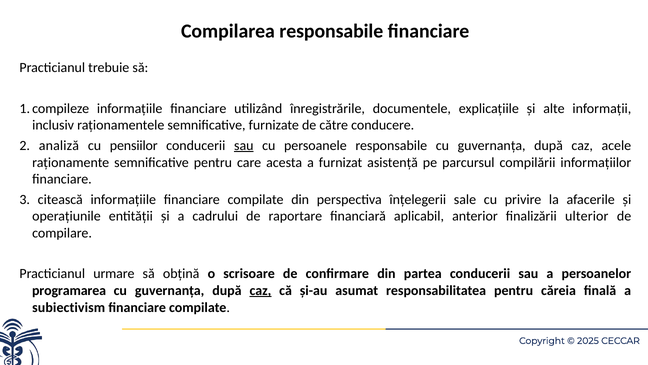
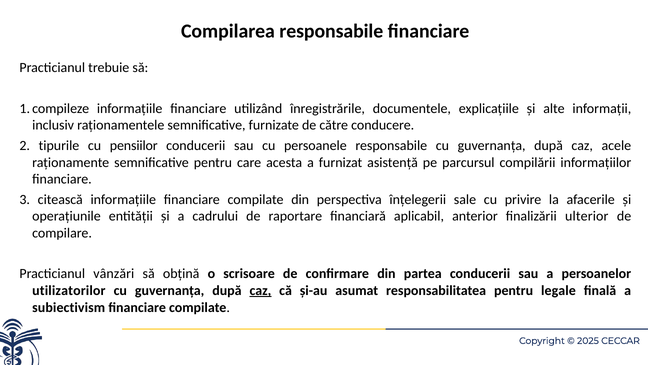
analiză: analiză -> tipurile (59, 145)
sau underline: present -> none (244, 145)
urmare: urmare -> vânzări (114, 273)
programarea: programarea -> utilizatorilor (69, 290)
căreia: căreia -> legale (558, 290)
